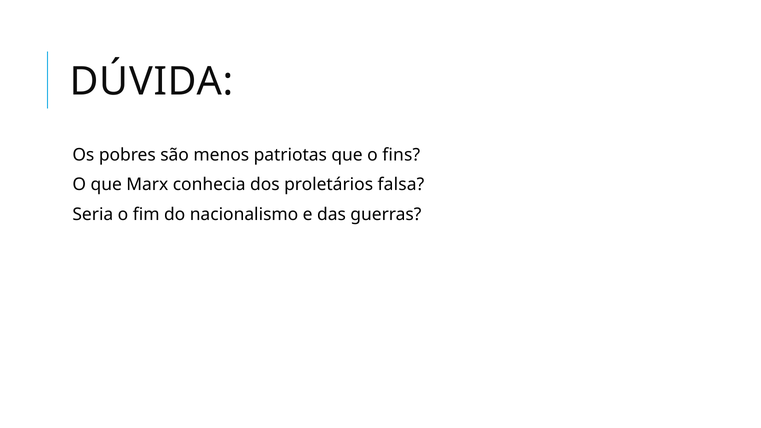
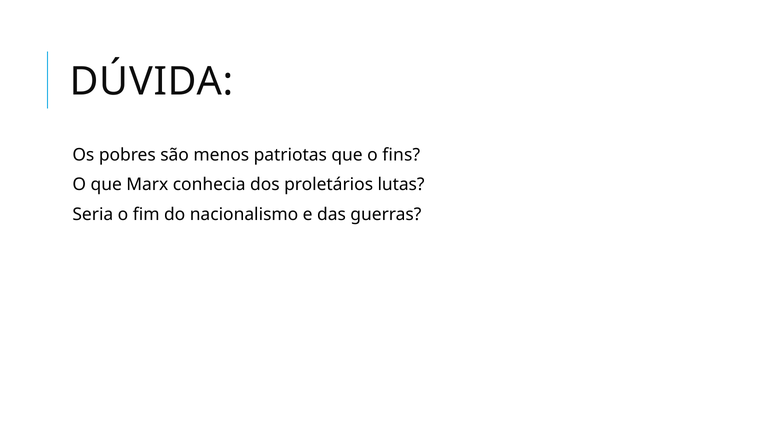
falsa: falsa -> lutas (401, 185)
